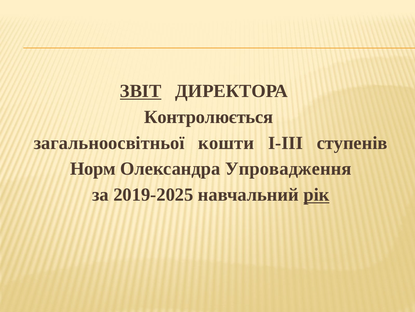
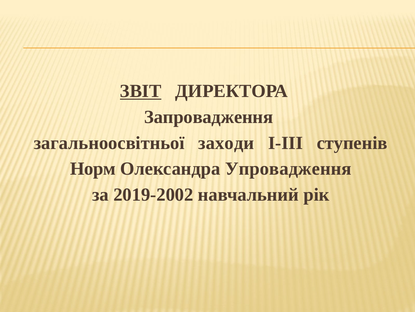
Контролюється: Контролюється -> Запровадження (209, 117)
кошти: кошти -> заходи (226, 143)
2019-2025: 2019-2025 -> 2019-2002 (153, 194)
рік underline: present -> none (317, 194)
